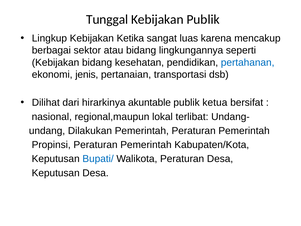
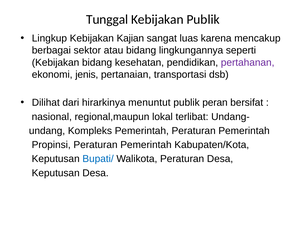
Ketika: Ketika -> Kajian (130, 38)
pertahanan colour: blue -> purple (248, 62)
akuntable: akuntable -> menuntut (149, 103)
ketua: ketua -> peran (215, 103)
Dilakukan: Dilakukan -> Kompleks (90, 131)
